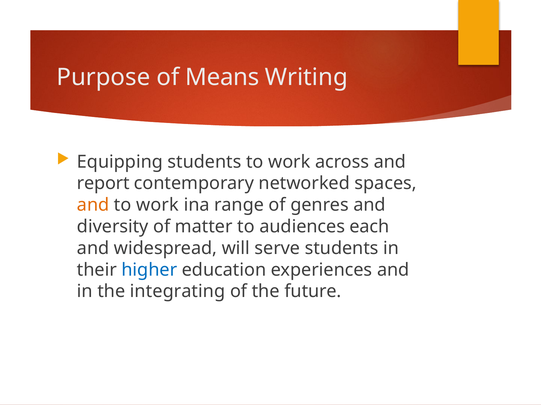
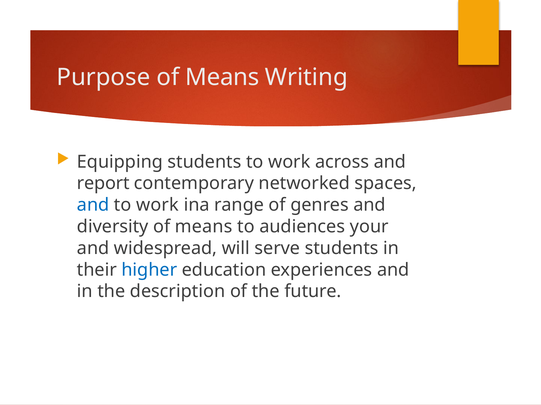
and colour: orange -> blue (93, 205)
diversity of matter: matter -> means (204, 227)
each: each -> your (369, 227)
integrating: integrating -> description (178, 292)
